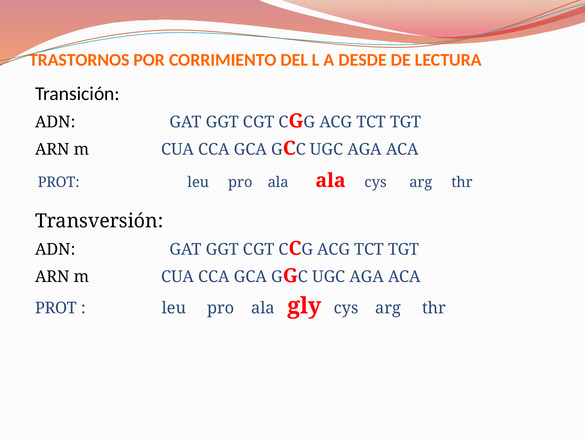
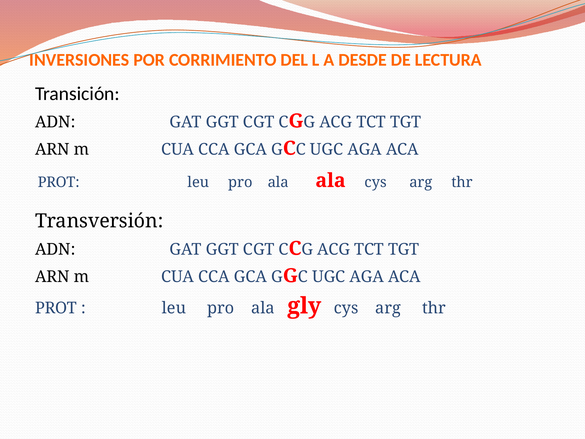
TRASTORNOS: TRASTORNOS -> INVERSIONES (79, 60)
